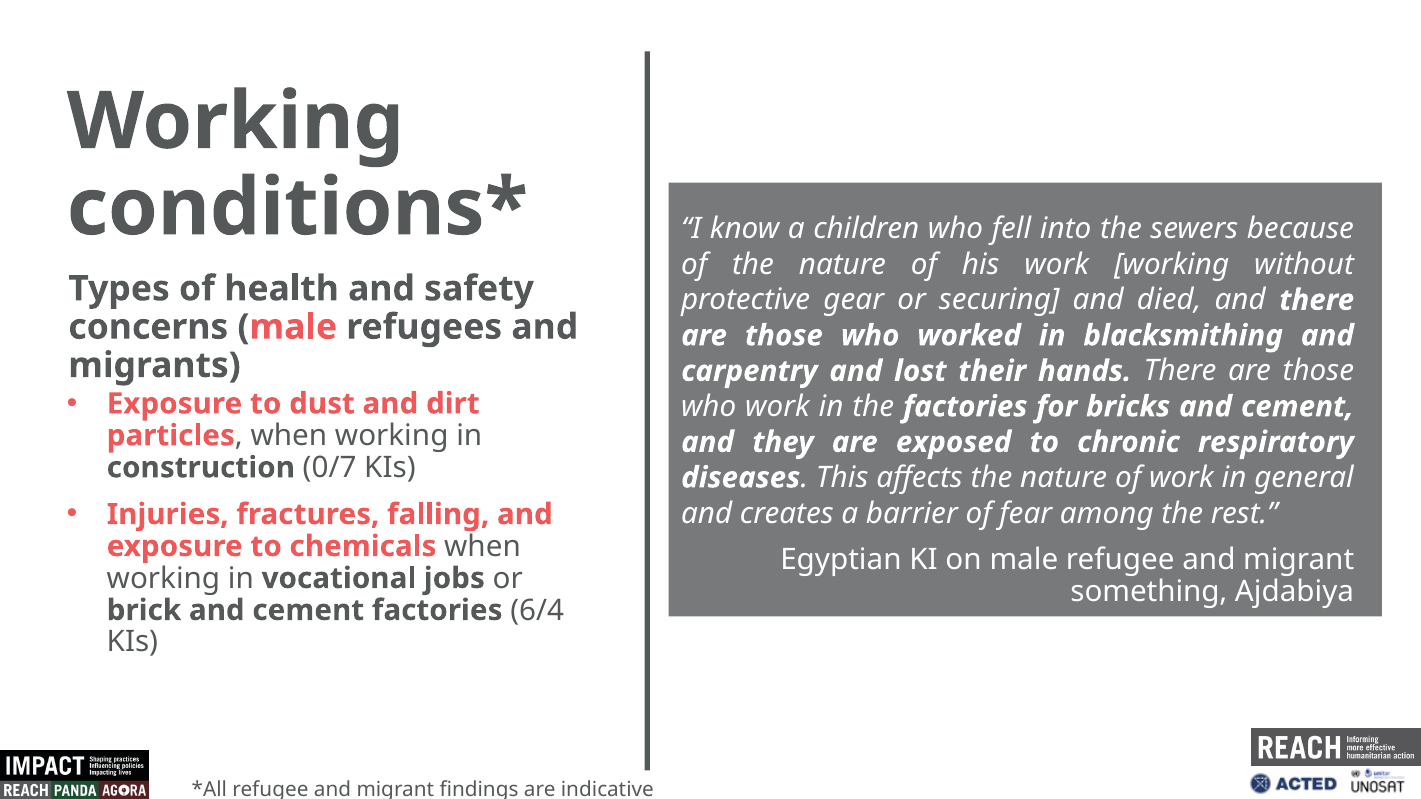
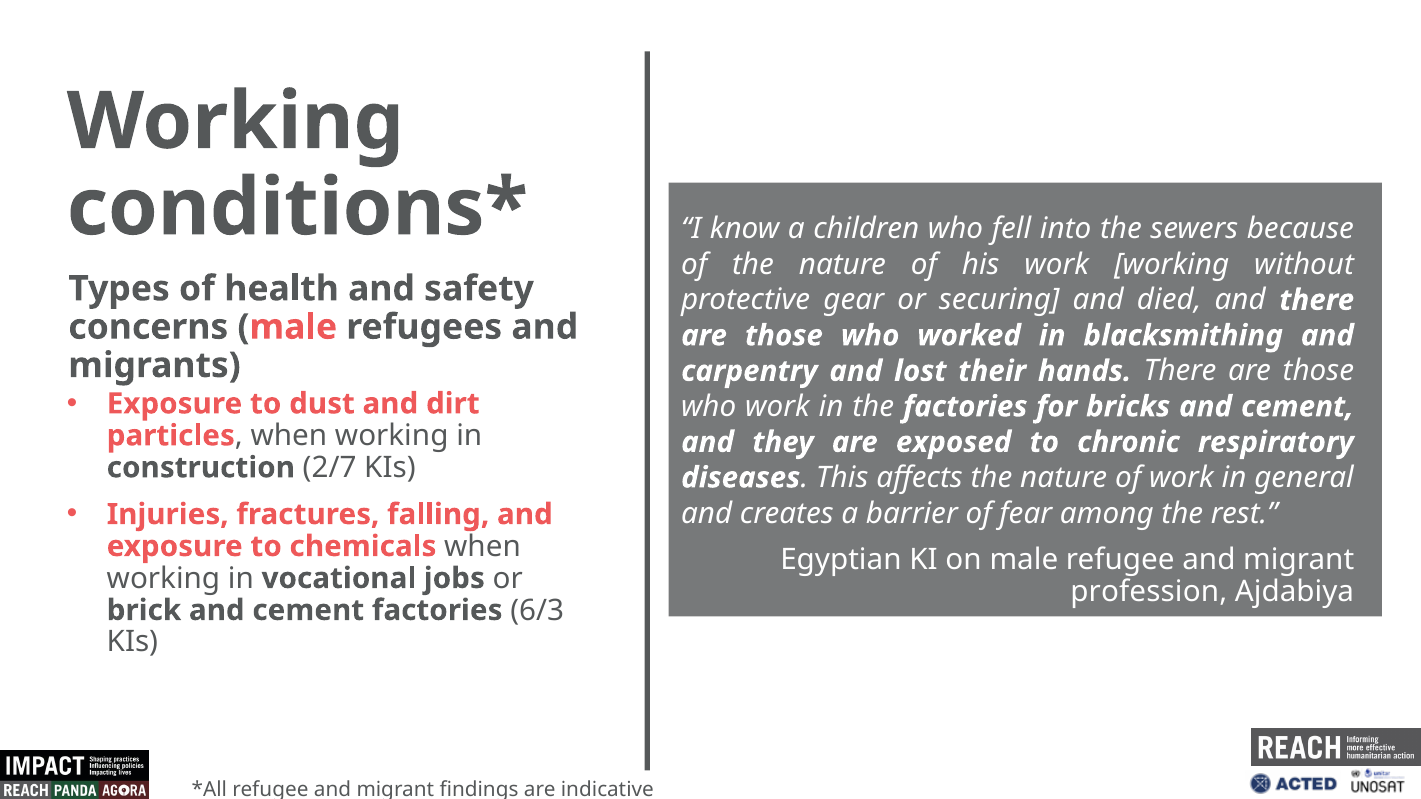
0/7: 0/7 -> 2/7 (330, 468)
something: something -> profession (1149, 592)
6/4: 6/4 -> 6/3 (537, 610)
